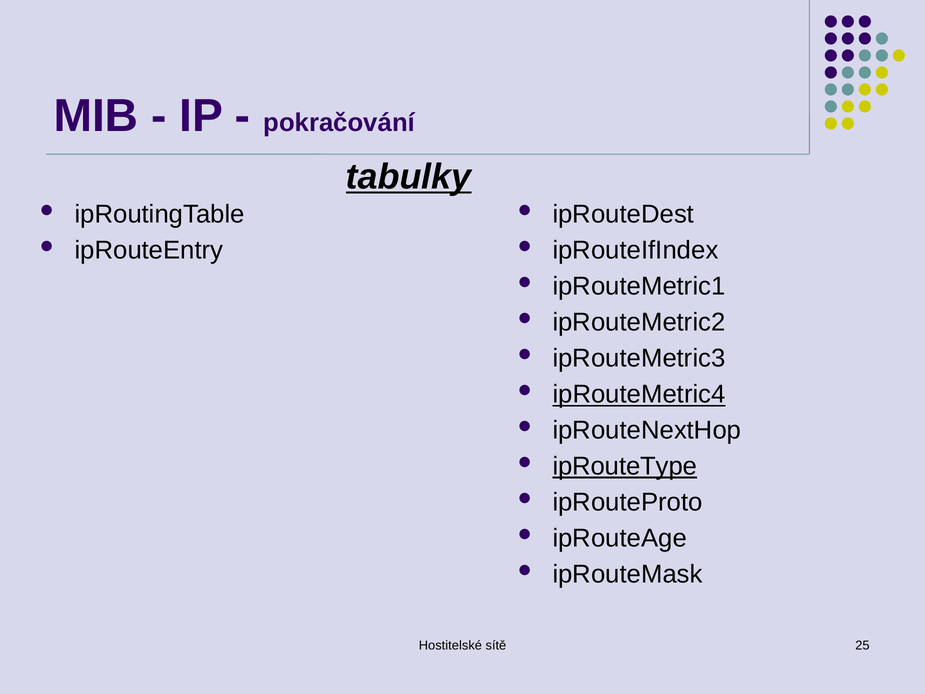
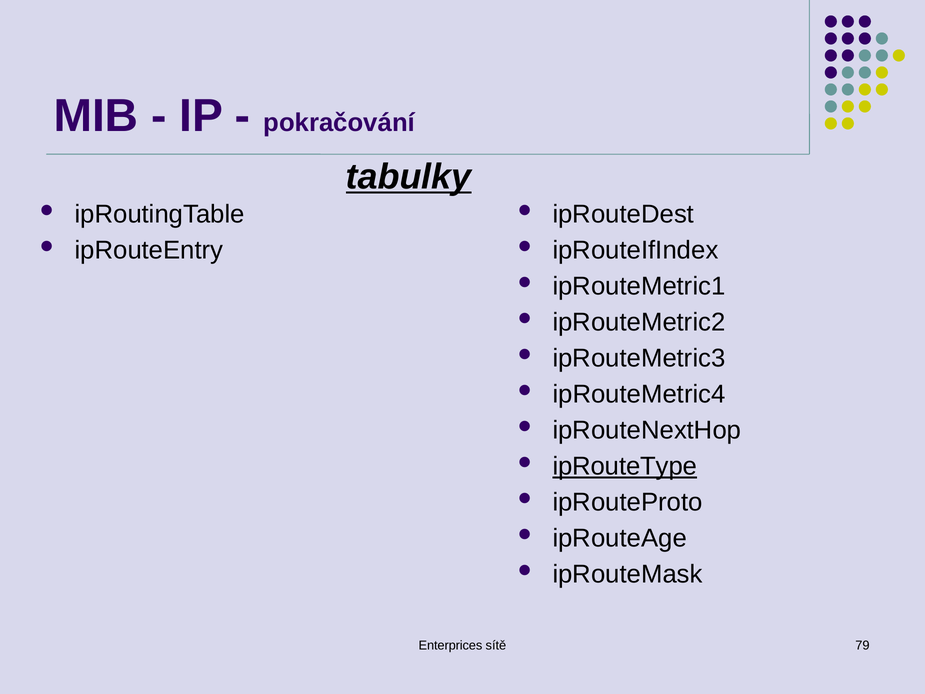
ipRouteMetric4 underline: present -> none (639, 394)
Hostitelské: Hostitelské -> Enterprices (450, 645)
25: 25 -> 79 (862, 645)
